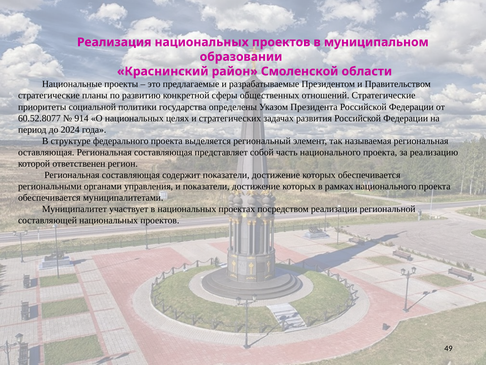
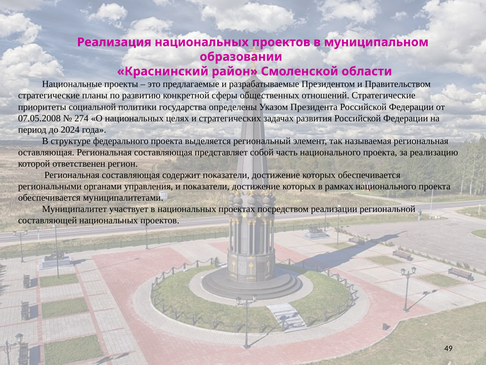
60.52.8077: 60.52.8077 -> 07.05.2008 (39, 118)
914: 914 -> 274 (82, 118)
